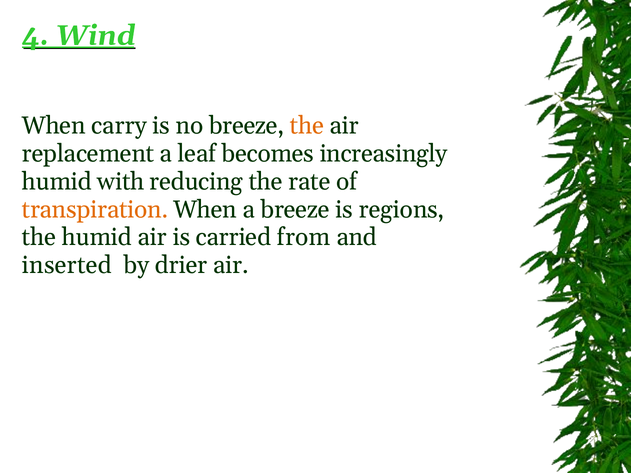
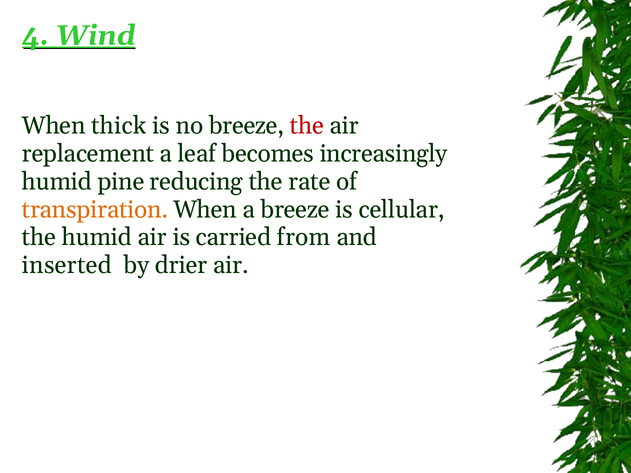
carry: carry -> thick (119, 126)
the colour: orange -> red (307, 126)
with: with -> pine (121, 182)
regions: regions -> cellular (402, 210)
